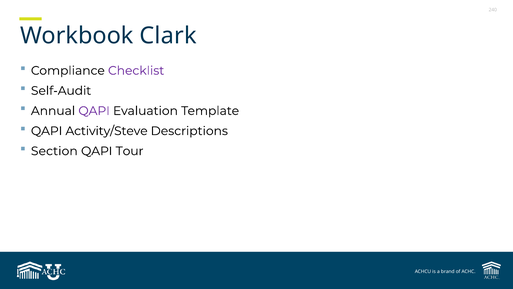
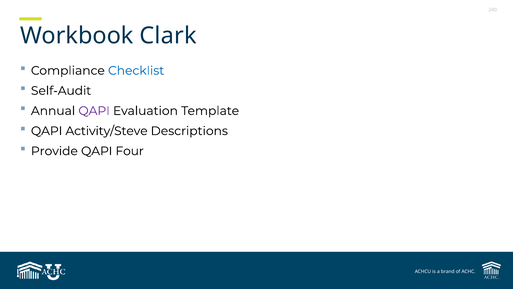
Checklist colour: purple -> blue (136, 71)
Section: Section -> Provide (54, 151)
Tour: Tour -> Four (130, 151)
